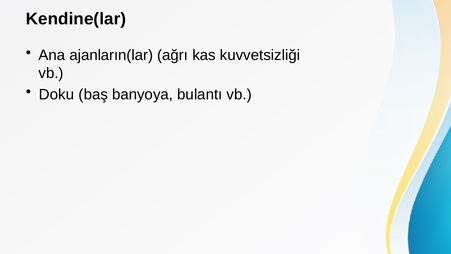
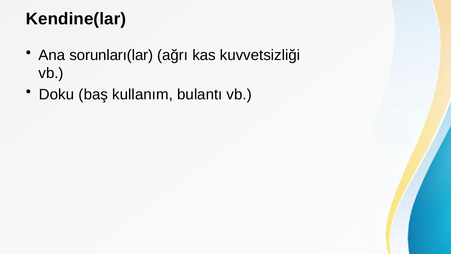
ajanların(lar: ajanların(lar -> sorunları(lar (111, 55)
banyoya: banyoya -> kullanım (143, 94)
